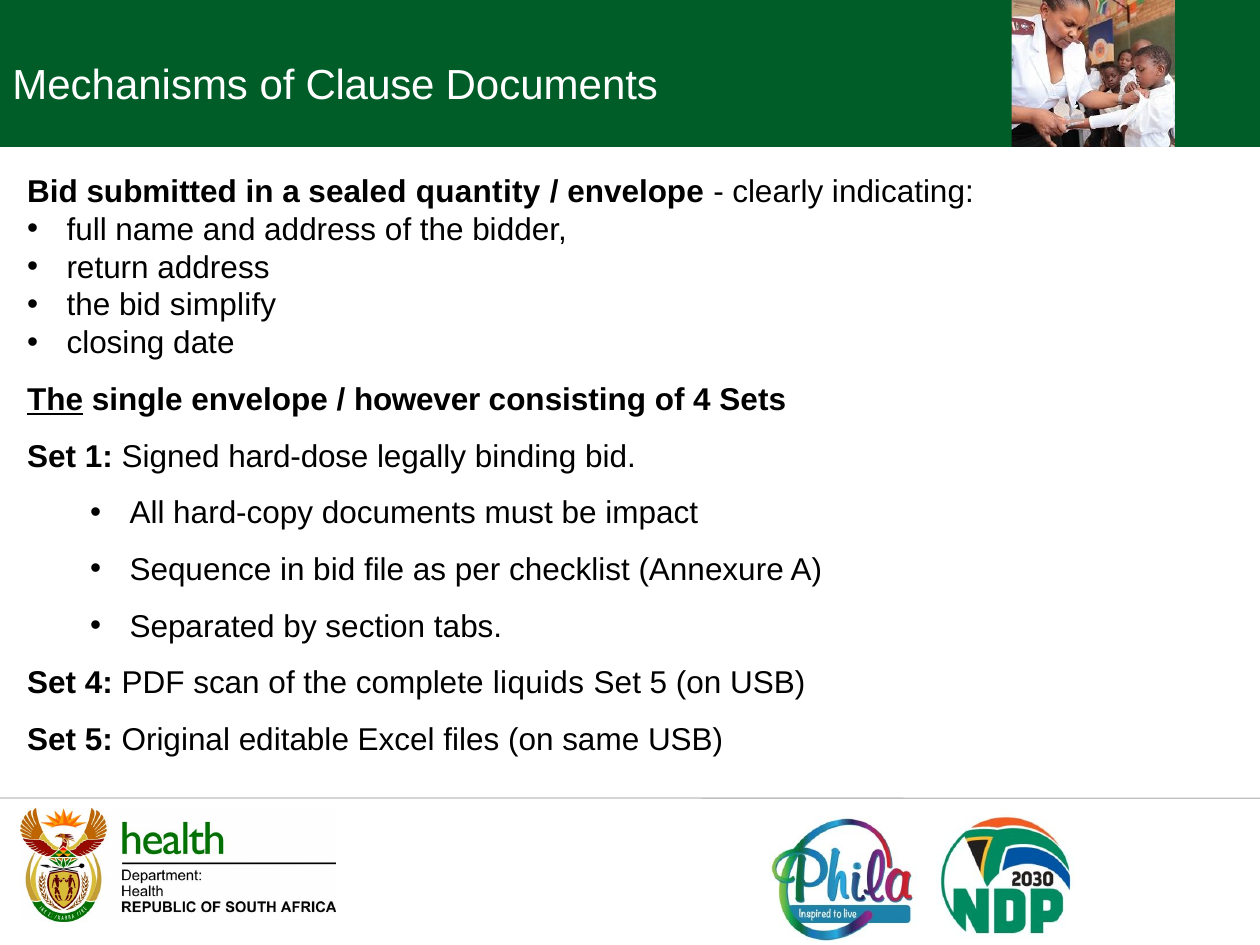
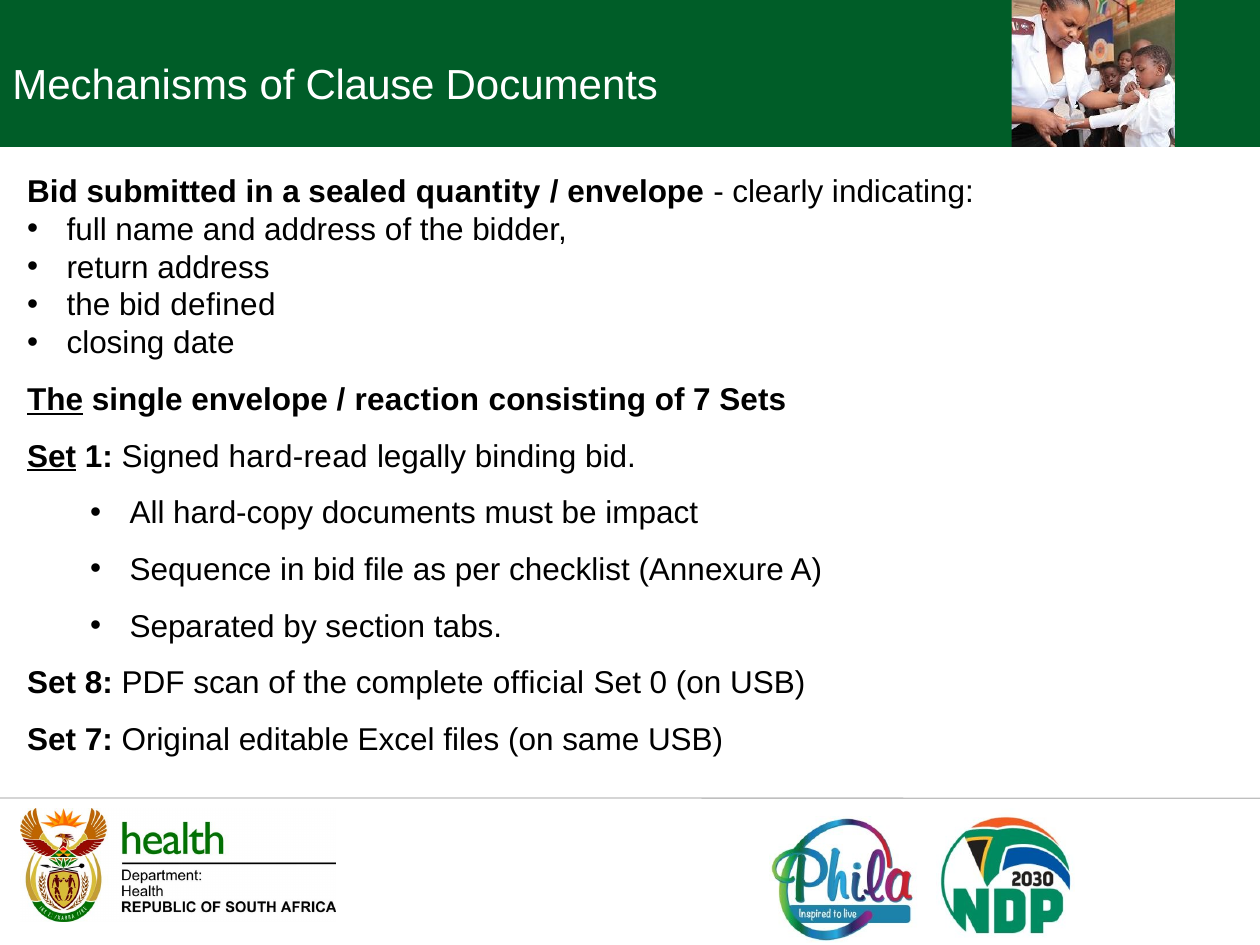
simplify: simplify -> defined (223, 306)
however: however -> reaction (417, 400)
of 4: 4 -> 7 (702, 400)
Set underline: none -> present (52, 457)
hard-dose: hard-dose -> hard-read (298, 457)
Set 4: 4 -> 8 (99, 684)
liquids: liquids -> official (538, 684)
5: 5 -> 0 (658, 684)
5: 5 -> 7 (99, 740)
